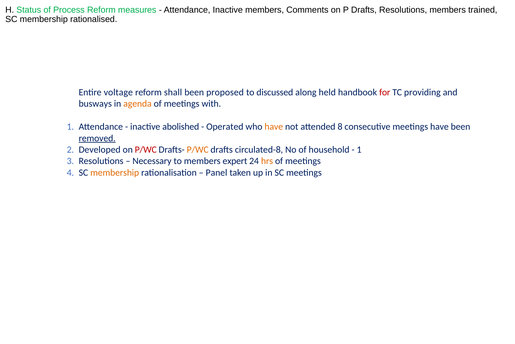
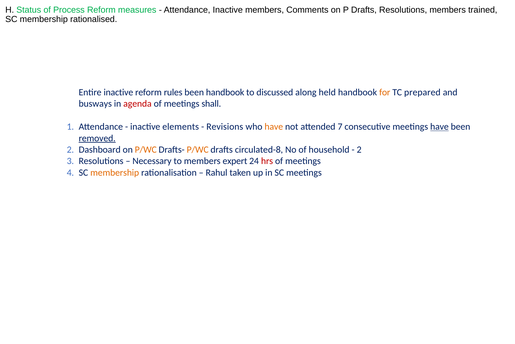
Entire voltage: voltage -> inactive (118, 92)
shall: shall -> rules (173, 92)
been proposed: proposed -> handbook (225, 92)
for colour: red -> orange (385, 92)
providing: providing -> prepared (422, 92)
agenda colour: orange -> red (137, 104)
with: with -> shall (211, 104)
abolished: abolished -> elements (181, 126)
Operated: Operated -> Revisions (225, 126)
8: 8 -> 7 (340, 126)
have underline: none -> present (439, 126)
Developed: Developed -> Dashboard (100, 149)
P/WC colour: red -> orange (146, 149)
1: 1 -> 2 (359, 149)
hrs colour: orange -> red (267, 161)
Panel: Panel -> Rahul (217, 172)
